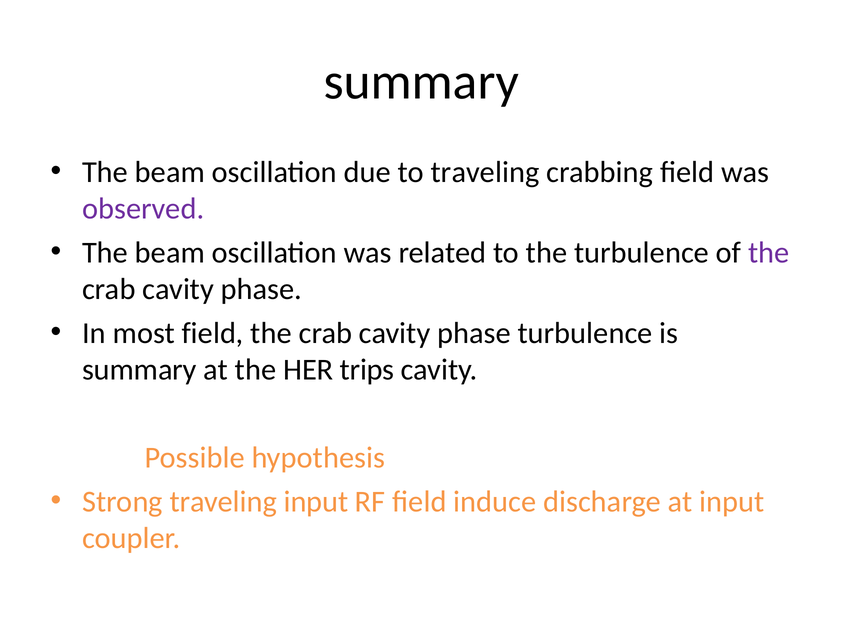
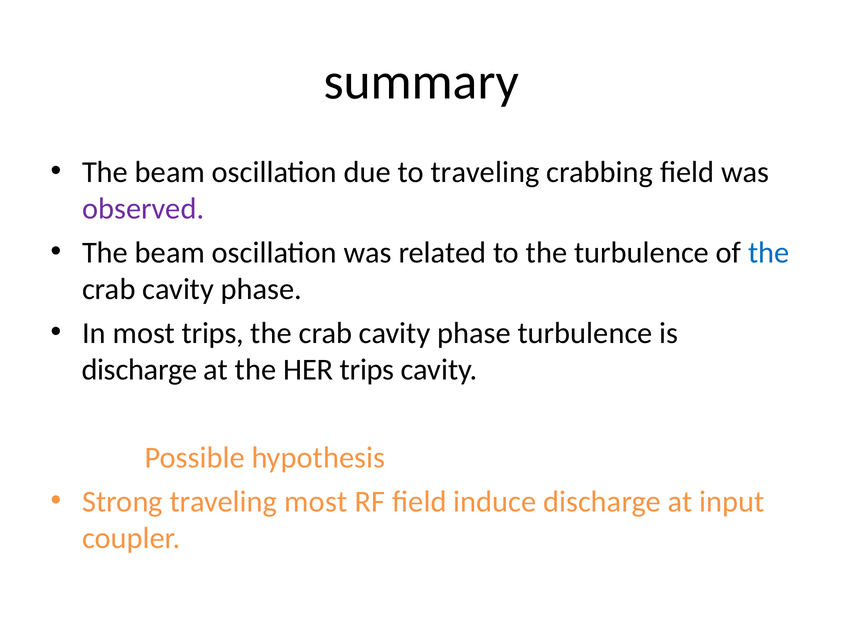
the colour: purple -> blue (769, 253)
most field: field -> trips (213, 333)
summary: summary -> discharge (140, 370)
traveling input: input -> most (316, 502)
